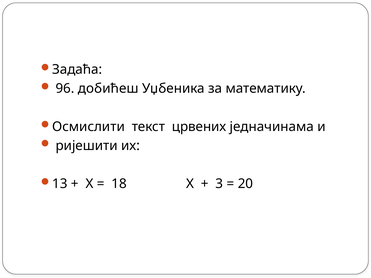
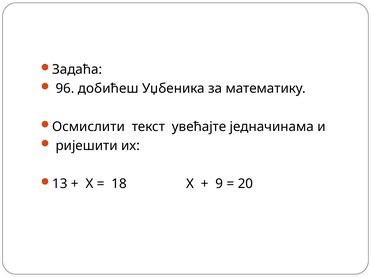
црвених: црвених -> увећајте (199, 127)
3: 3 -> 9 (219, 184)
